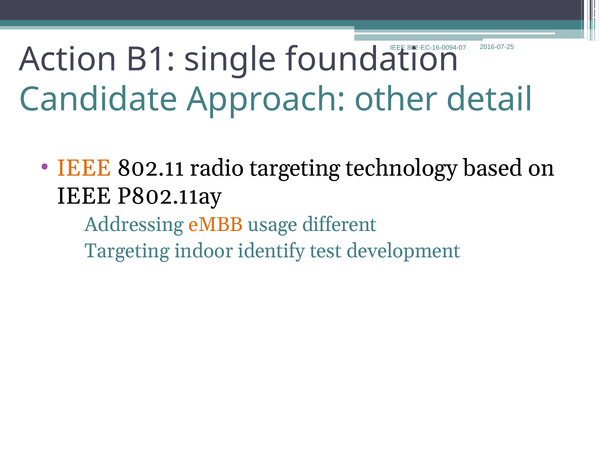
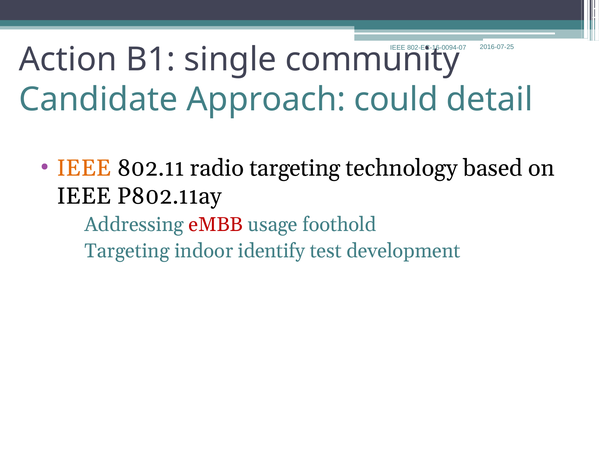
foundation: foundation -> community (372, 60)
other: other -> could (396, 100)
eMBB colour: orange -> red (216, 225)
different: different -> foothold (339, 225)
